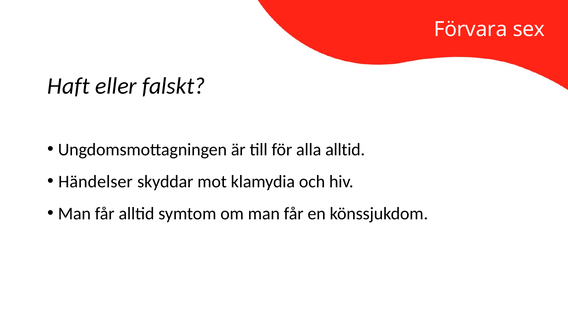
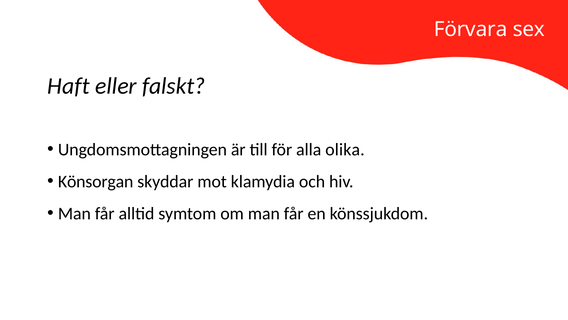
alla alltid: alltid -> olika (345, 149)
Händelser: Händelser -> Könsorgan (96, 181)
